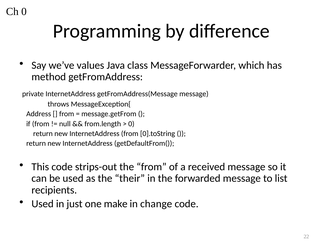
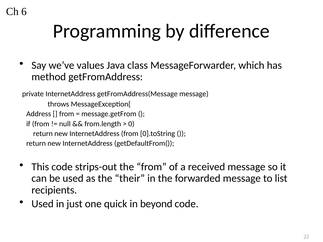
Ch 0: 0 -> 6 (24, 11)
make: make -> quick (116, 204)
change: change -> beyond (156, 204)
